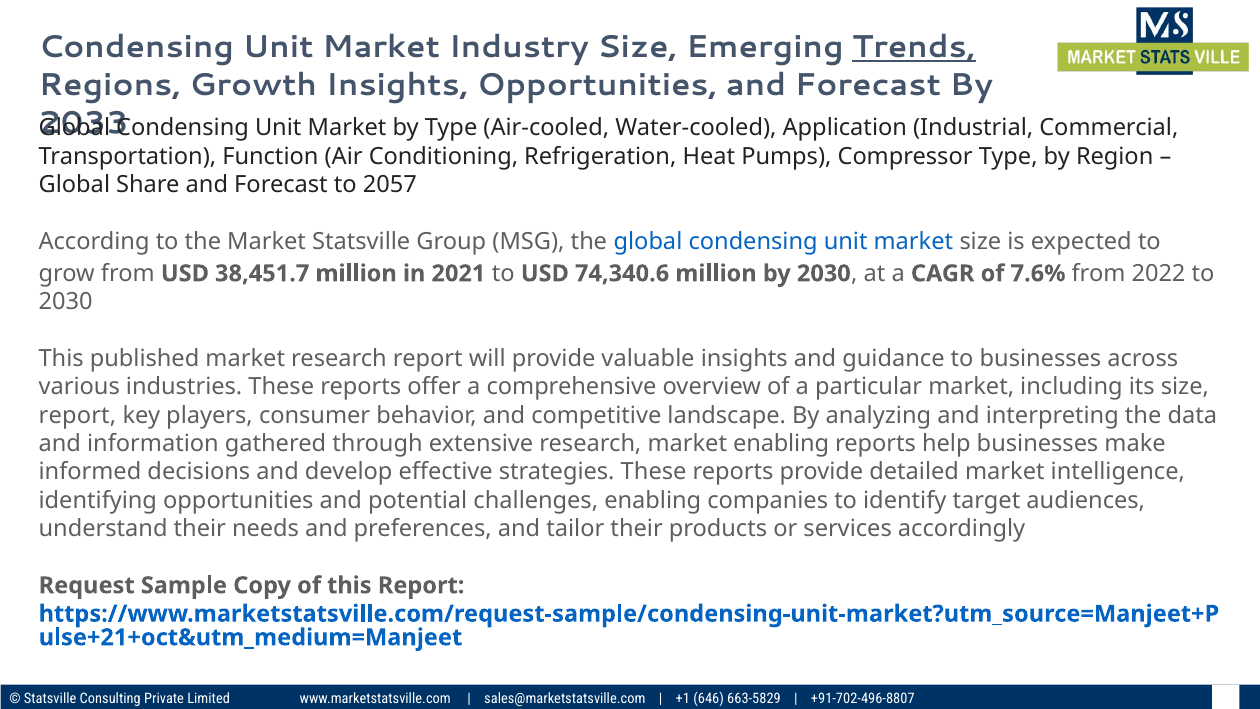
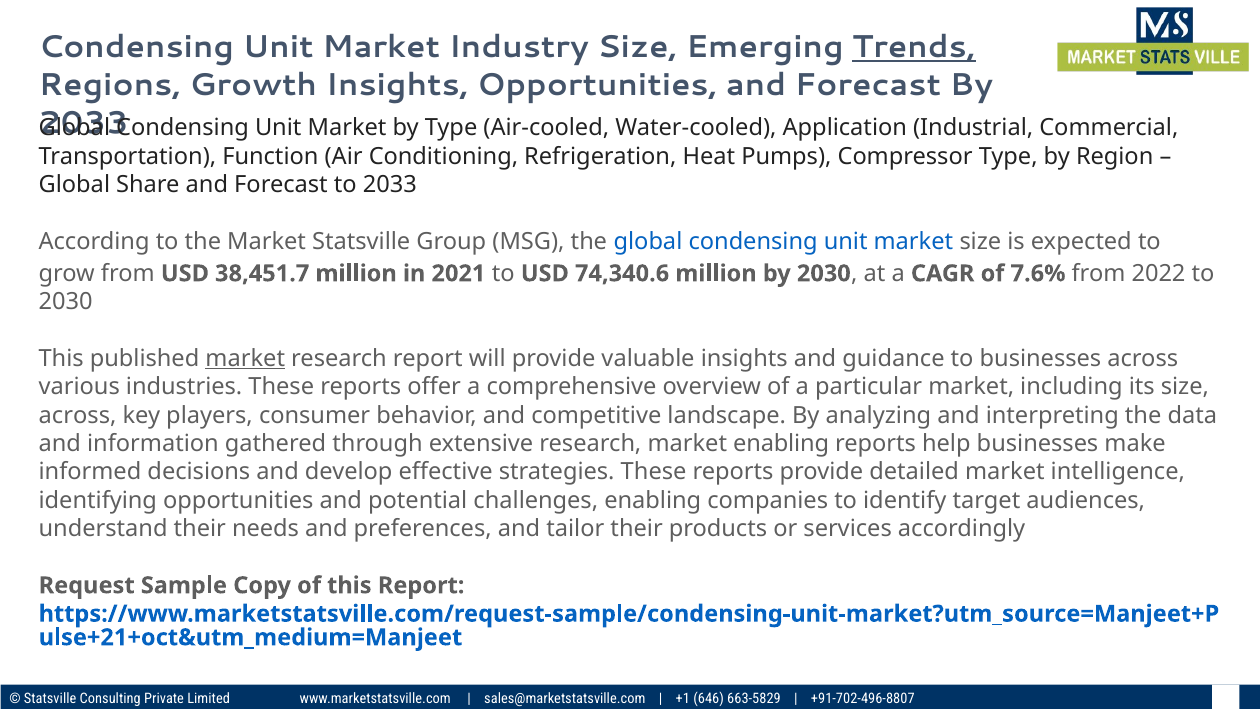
to 2057: 2057 -> 2033 (390, 185)
market underline: none -> present (245, 358)
report: report -> across (78, 415)
